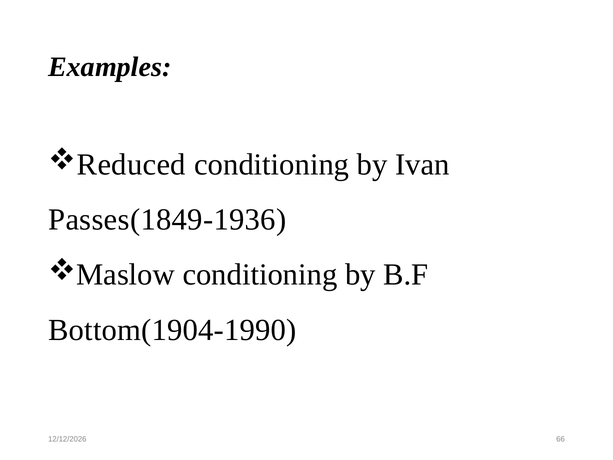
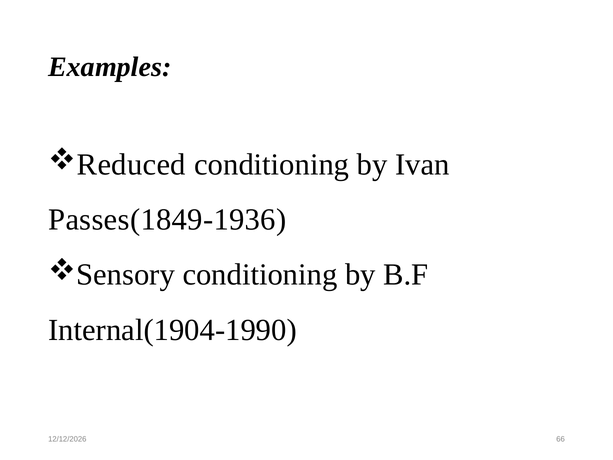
Maslow: Maslow -> Sensory (126, 275)
Bottom(1904-1990: Bottom(1904-1990 -> Internal(1904-1990 (173, 330)
